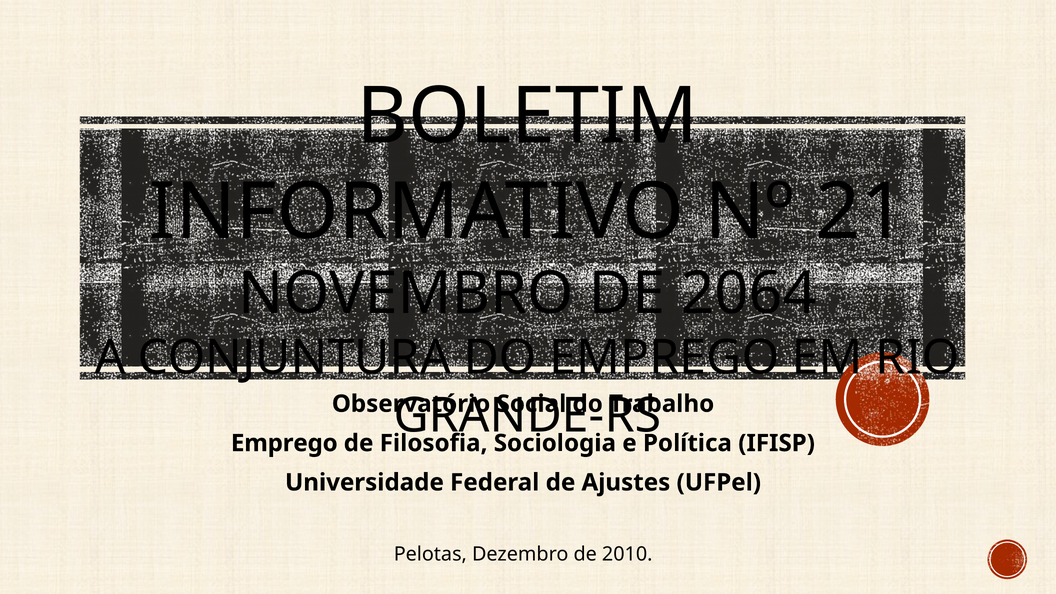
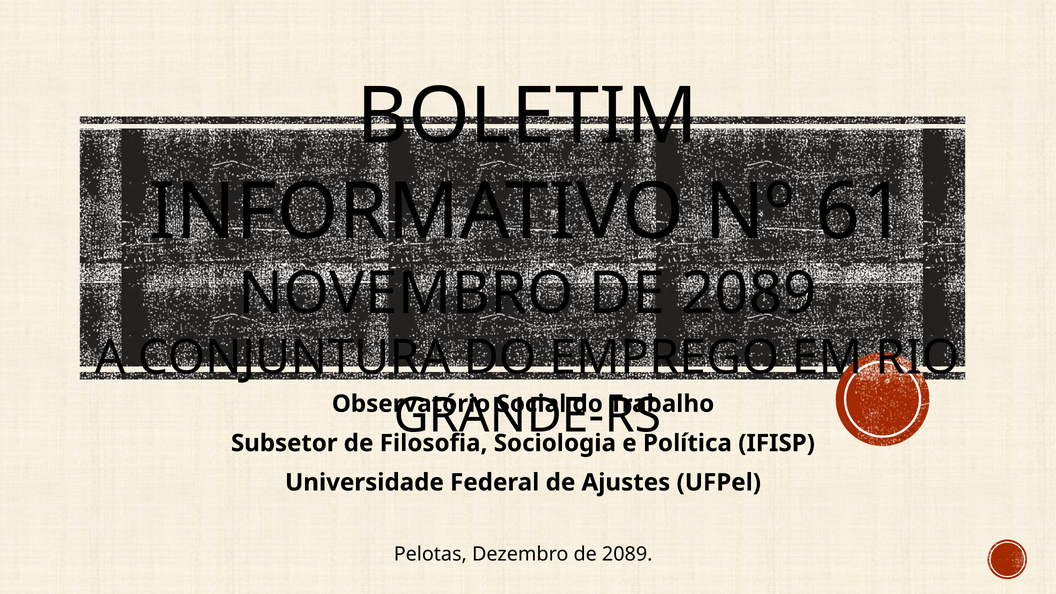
21: 21 -> 61 (861, 212)
NOVEMBRO DE 2064: 2064 -> 2089 (749, 294)
Emprego: Emprego -> Subsetor (284, 443)
Dezembro de 2010: 2010 -> 2089 (627, 554)
